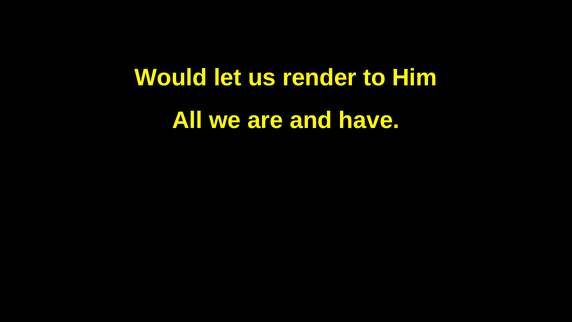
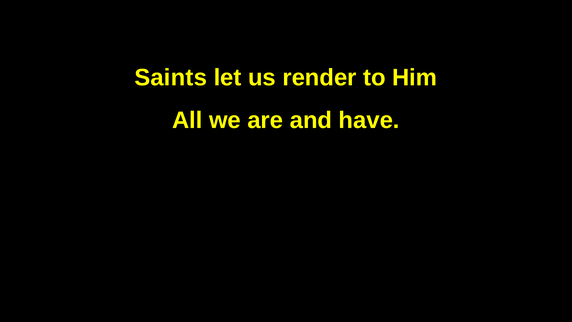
Would: Would -> Saints (171, 77)
